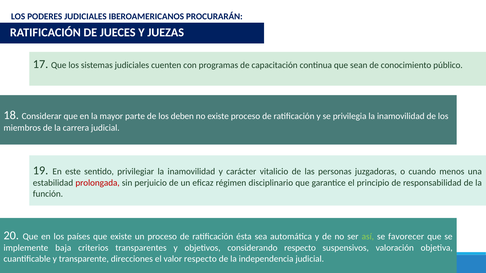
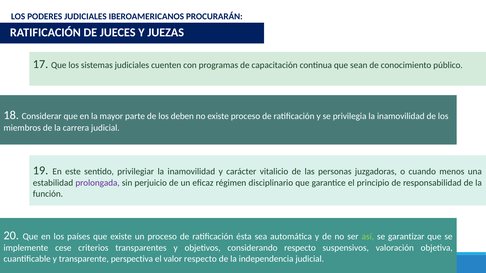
prolongada colour: red -> purple (98, 183)
favorecer: favorecer -> garantizar (406, 237)
baja: baja -> cese (63, 248)
direcciones: direcciones -> perspectiva (132, 259)
